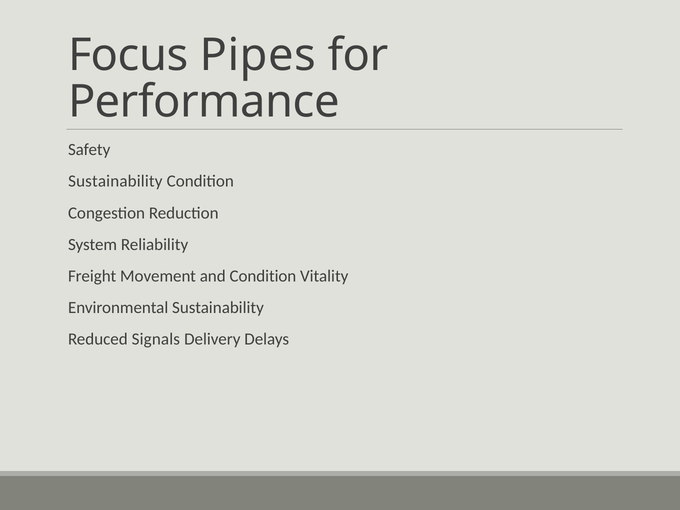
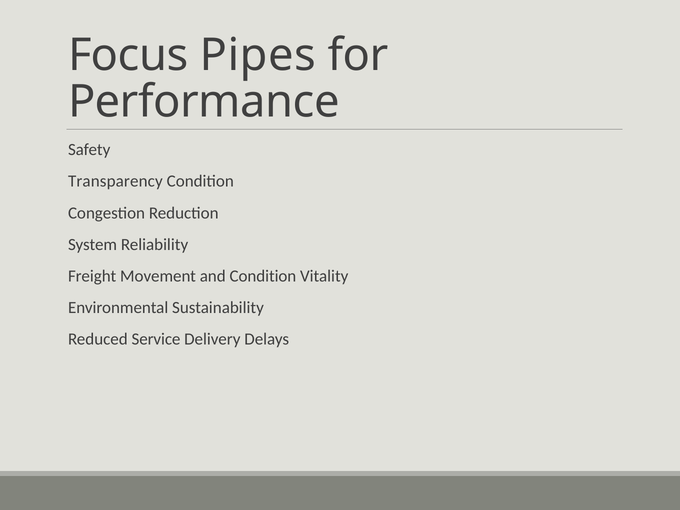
Sustainability: Sustainability -> Transparency (115, 181)
Signals: Signals -> Service (156, 339)
